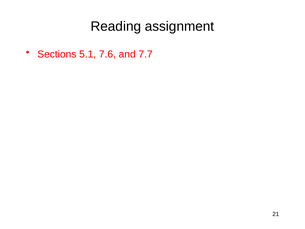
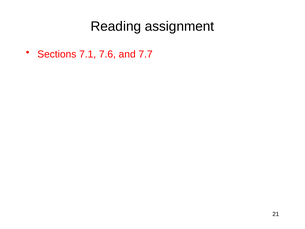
5.1: 5.1 -> 7.1 (88, 54)
